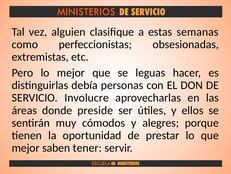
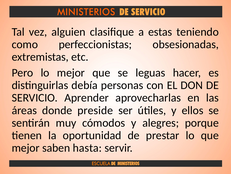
semanas: semanas -> teniendo (198, 32)
Involucre: Involucre -> Aprender (87, 97)
tener: tener -> hasta (87, 147)
